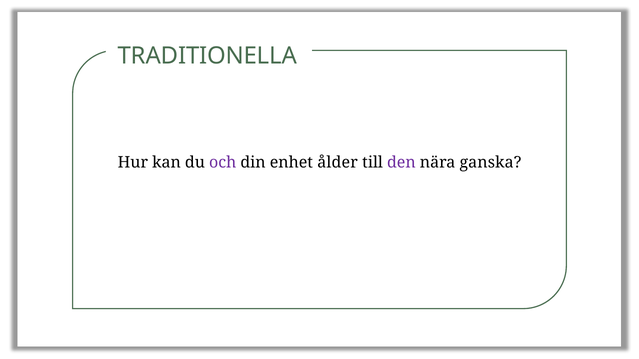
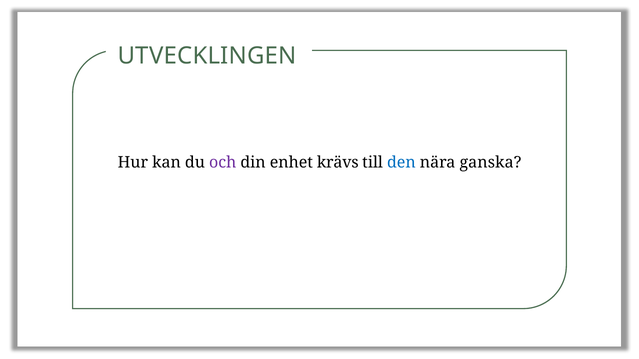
TRADITIONELLA: TRADITIONELLA -> UTVECKLINGEN (207, 56)
ålder: ålder -> krävs (338, 162)
den colour: purple -> blue (401, 162)
